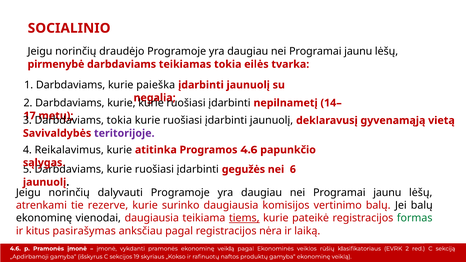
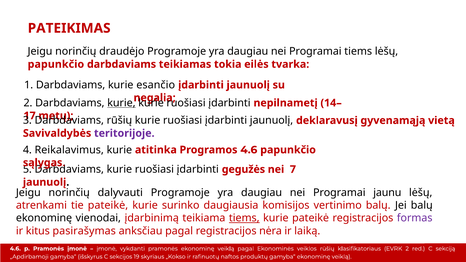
SOCIALINIO: SOCIALINIO -> PATEIKIMAS (69, 28)
jaunu: jaunu -> tiems (358, 51)
pirmenybė: pirmenybė -> papunkčio (56, 64)
paieška: paieška -> esančio (156, 85)
kurie underline: none -> present (121, 103)
tokia: tokia -> rūšių (119, 121)
6: 6 -> 7 (293, 169)
tie rezerve: rezerve -> pateikė (108, 205)
vienodai daugiausia: daugiausia -> įdarbinimą (152, 218)
formas colour: green -> purple (415, 218)
